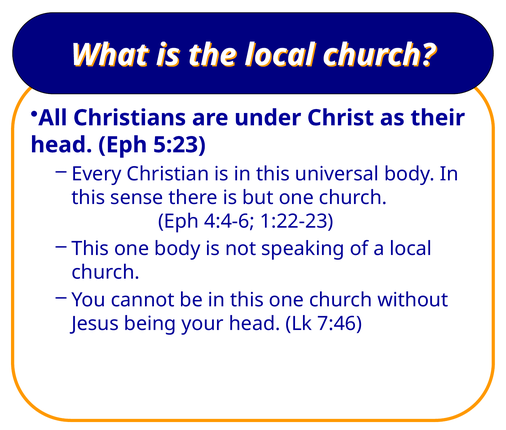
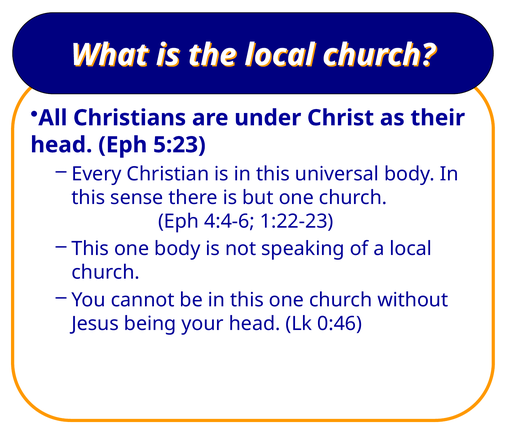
7:46: 7:46 -> 0:46 (340, 324)
